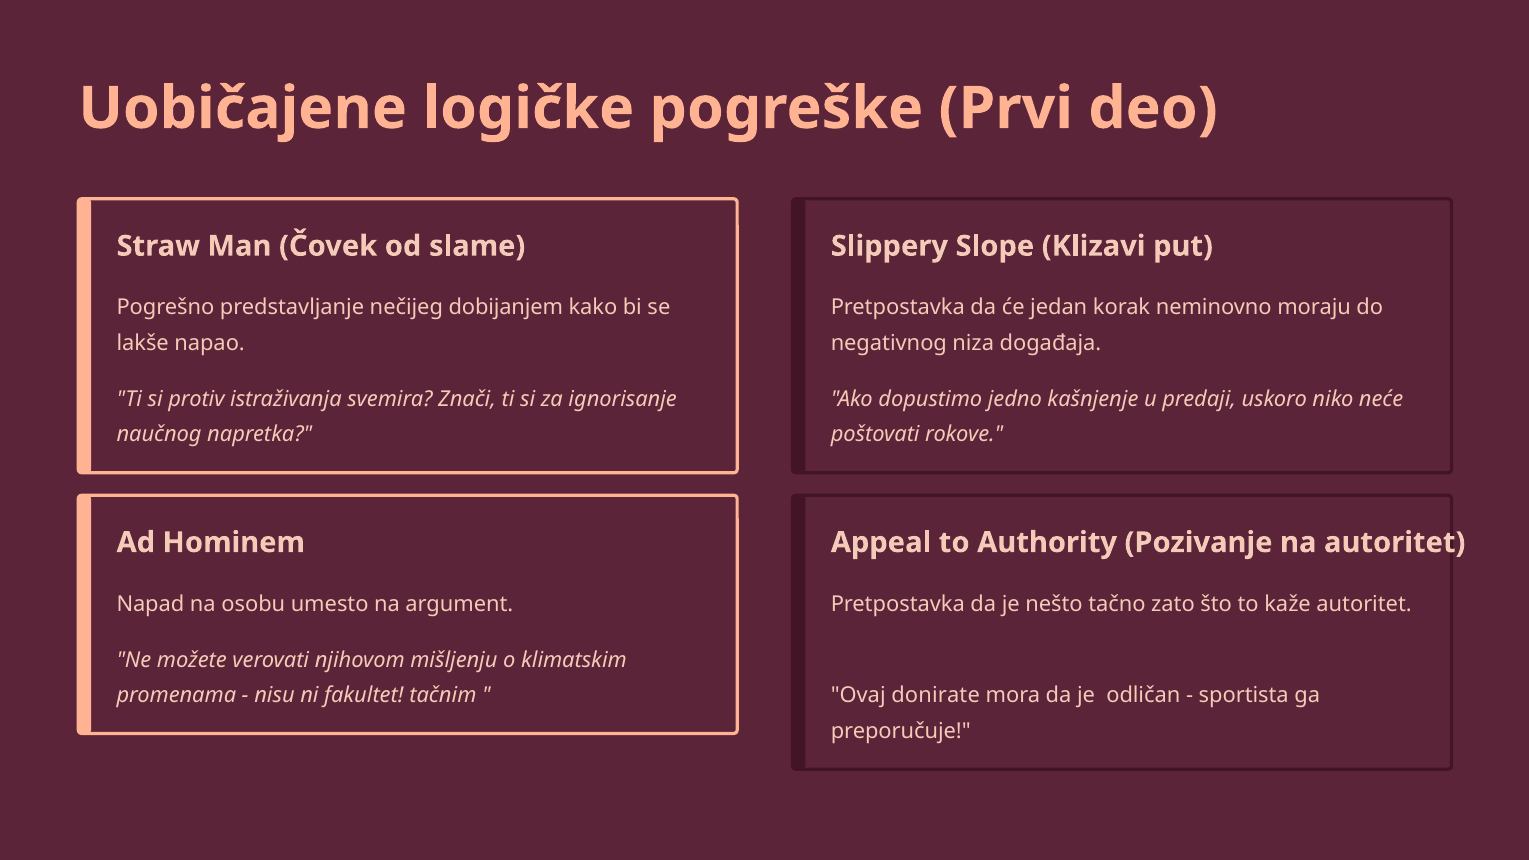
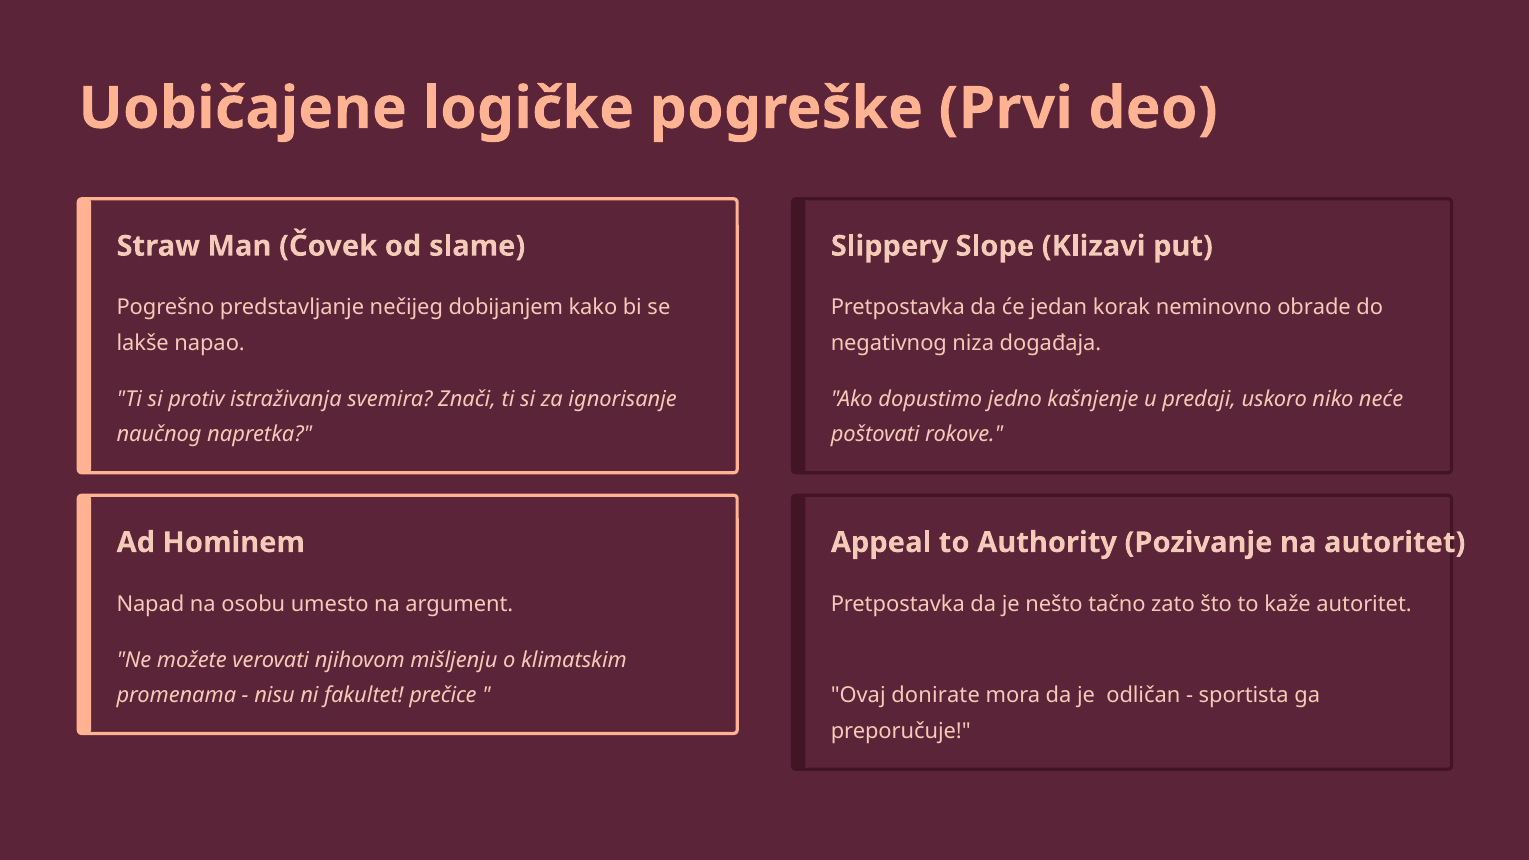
moraju: moraju -> obrade (1314, 308)
tačnim: tačnim -> prečice (443, 695)
